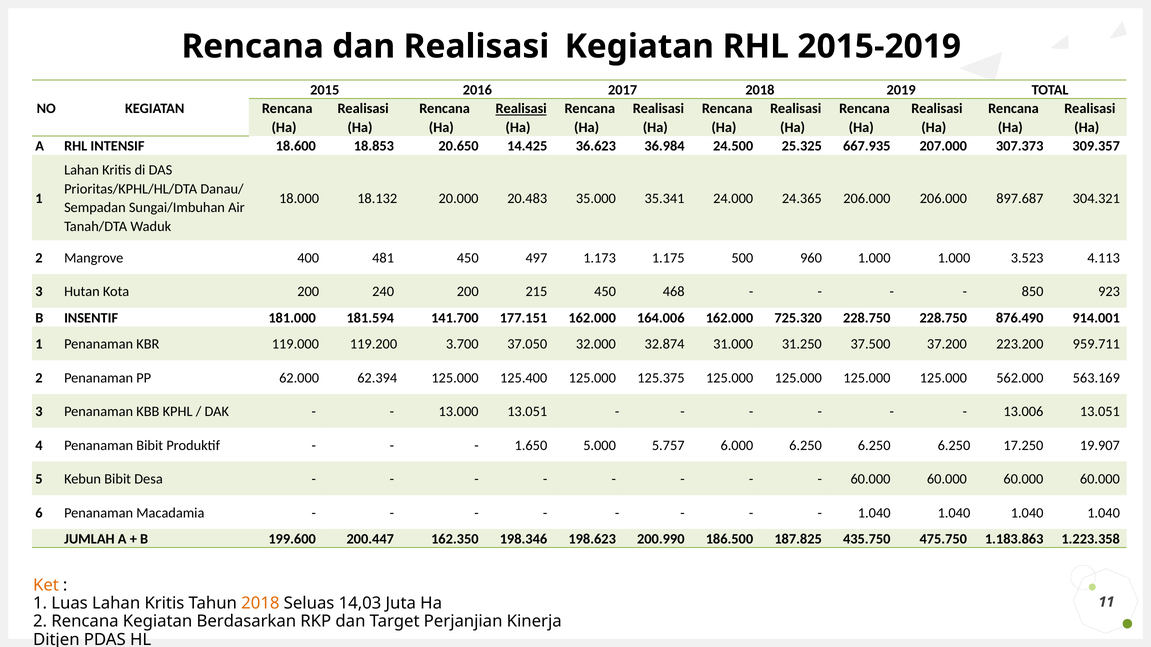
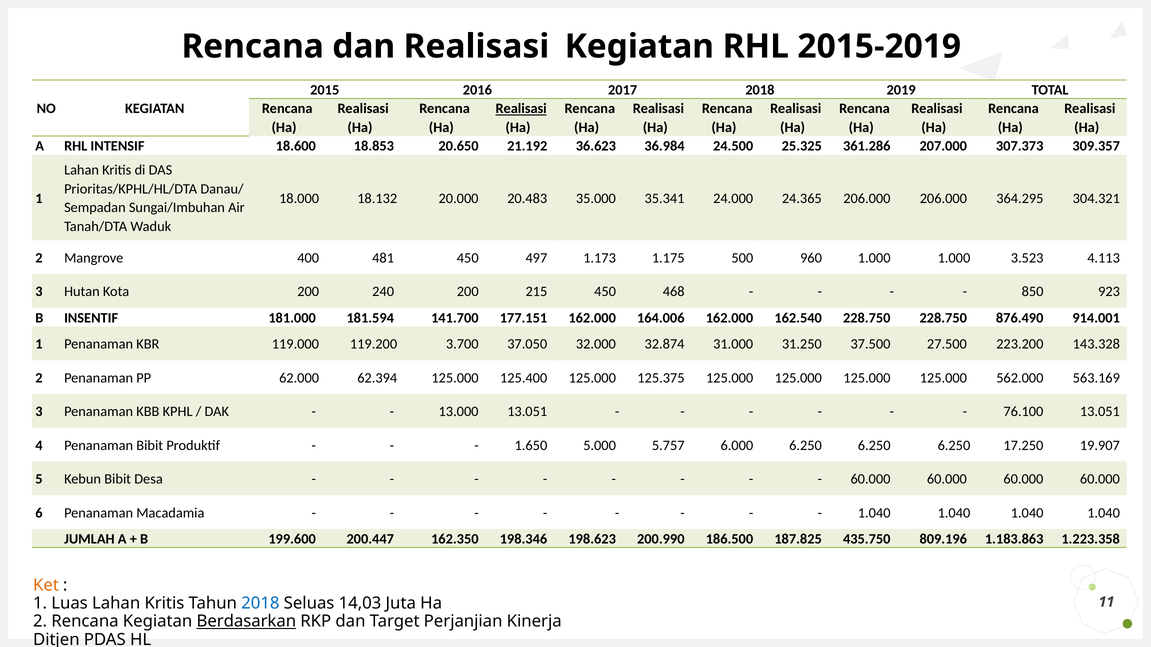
14.425: 14.425 -> 21.192 (527, 146)
667.935: 667.935 -> 361.286 (867, 146)
897.687: 897.687 -> 364.295 (1020, 198)
725.320: 725.320 -> 162.540 (798, 318)
37.200: 37.200 -> 27.500 (947, 344)
959.711: 959.711 -> 143.328 (1096, 344)
13.006: 13.006 -> 76.100 (1023, 412)
475.750: 475.750 -> 809.196 (943, 539)
2018 colour: orange -> blue (260, 604)
Berdasarkan underline: none -> present (246, 622)
